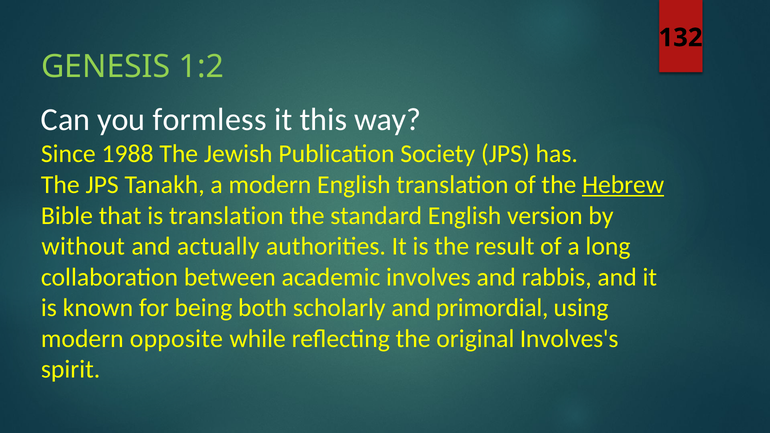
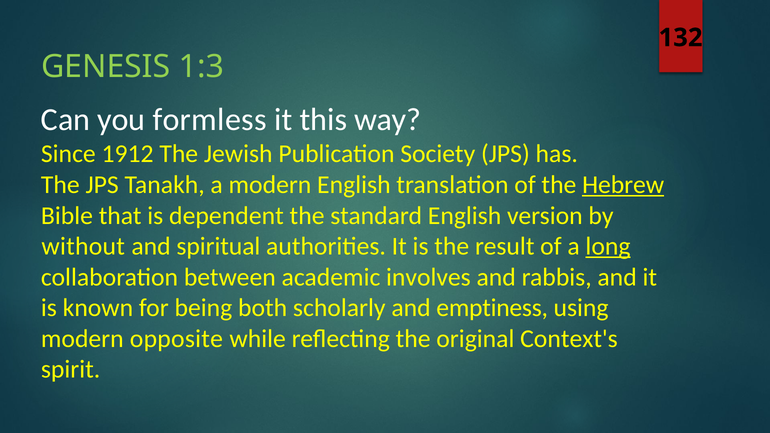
1:2: 1:2 -> 1:3 (201, 67)
1988: 1988 -> 1912 (128, 154)
is translation: translation -> dependent (226, 216)
actually: actually -> spiritual (218, 246)
long underline: none -> present (608, 246)
primordial: primordial -> emptiness (492, 308)
Involves's: Involves's -> Context's (569, 339)
